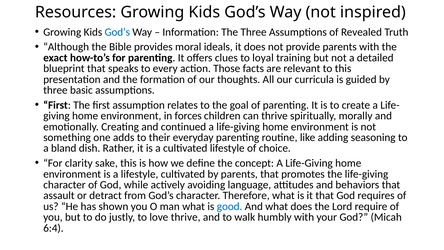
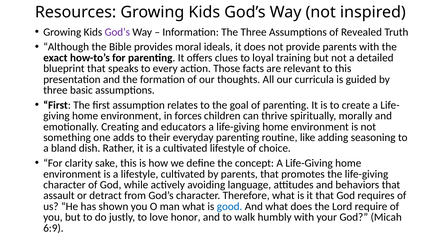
God’s colour: blue -> purple (117, 32)
continued: continued -> educators (183, 127)
love thrive: thrive -> honor (186, 217)
6:4: 6:4 -> 6:9 (53, 228)
